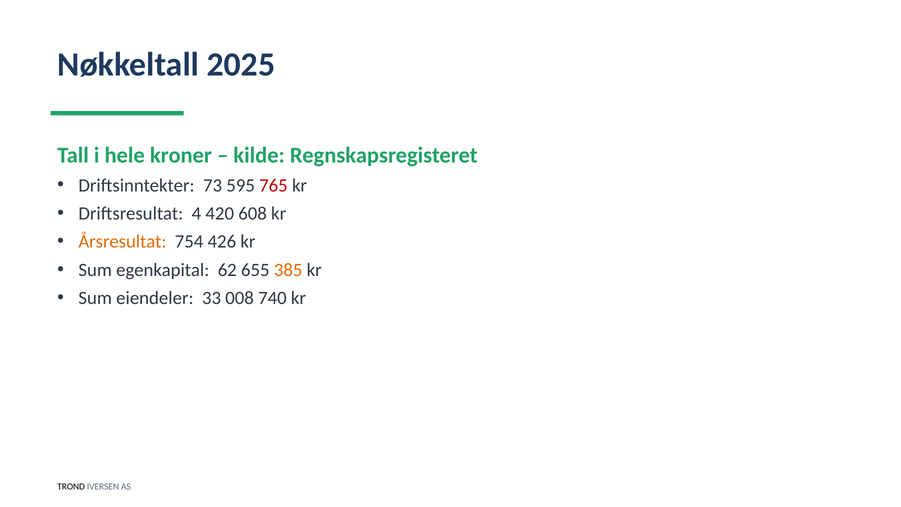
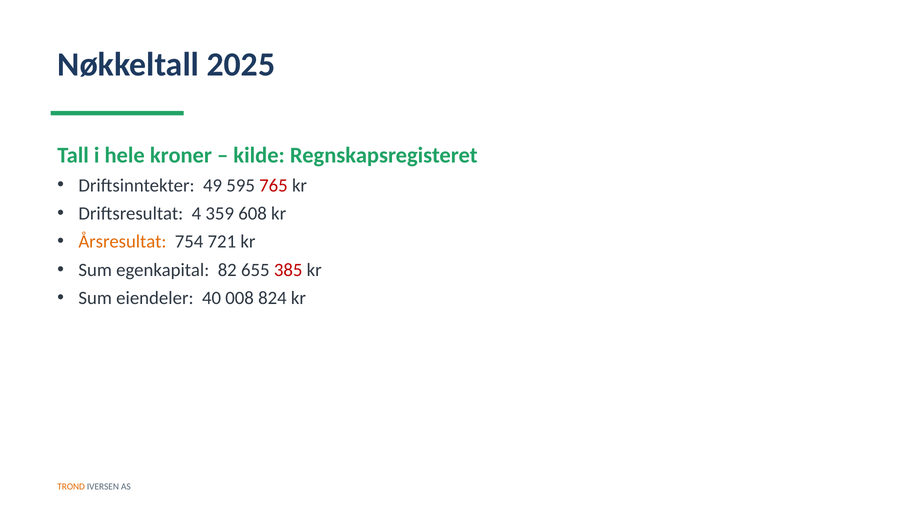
73: 73 -> 49 (213, 185)
420: 420 -> 359 (220, 213)
426: 426 -> 721 (222, 242)
62: 62 -> 82 (227, 270)
385 colour: orange -> red (288, 270)
33: 33 -> 40 (212, 298)
740: 740 -> 824 (272, 298)
TROND colour: black -> orange (71, 486)
